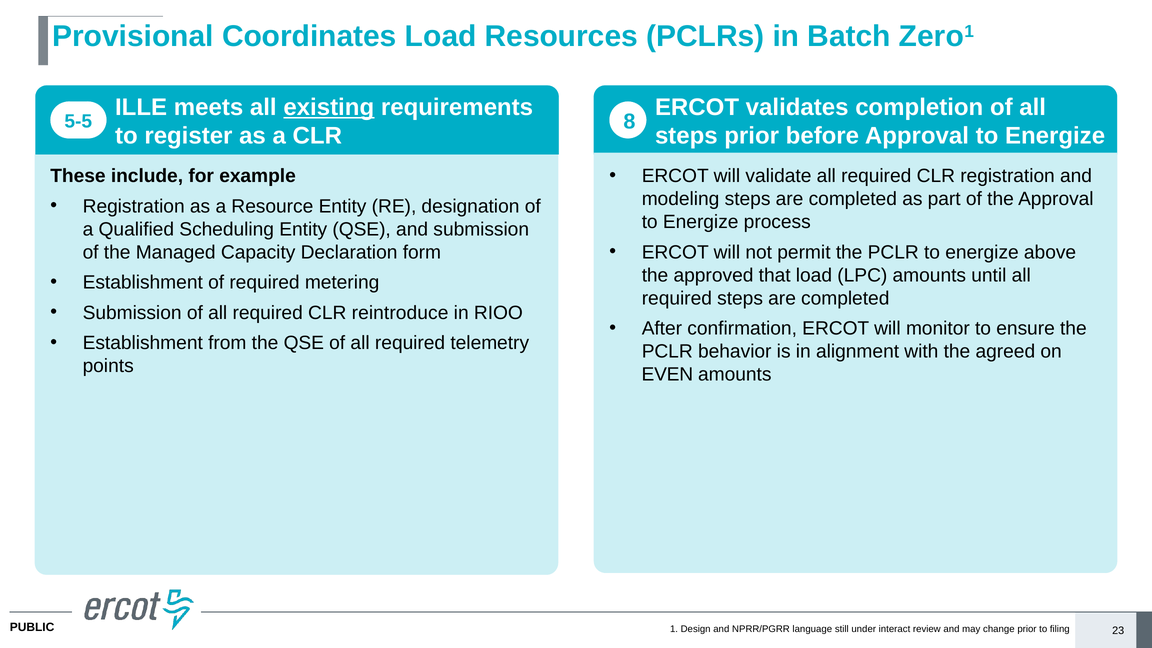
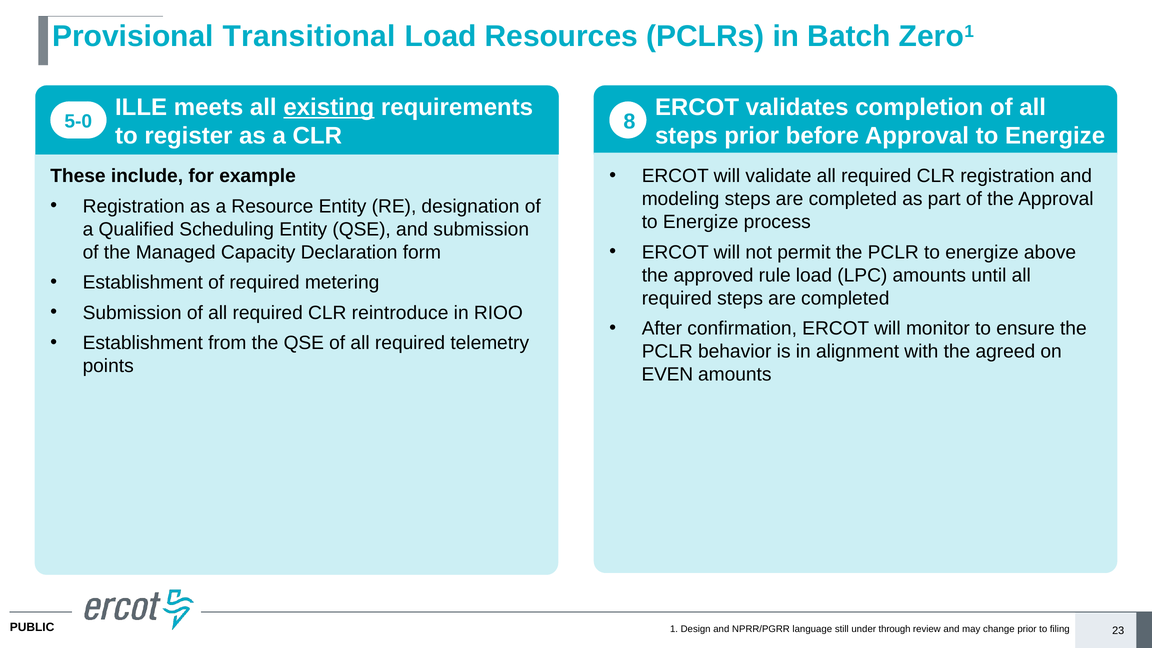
Coordinates: Coordinates -> Transitional (309, 36)
5-5: 5-5 -> 5-0 (78, 121)
that: that -> rule (775, 275)
interact: interact -> through (895, 629)
